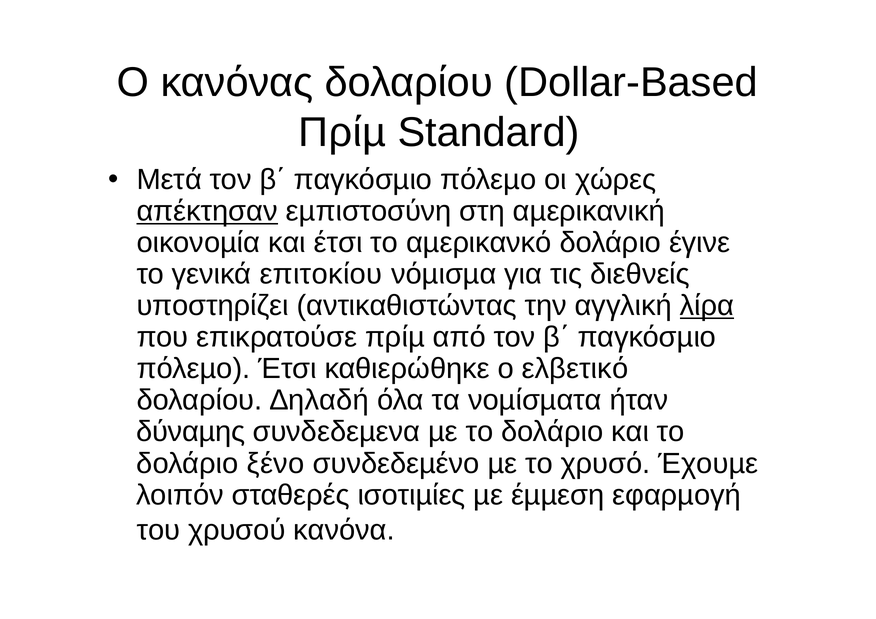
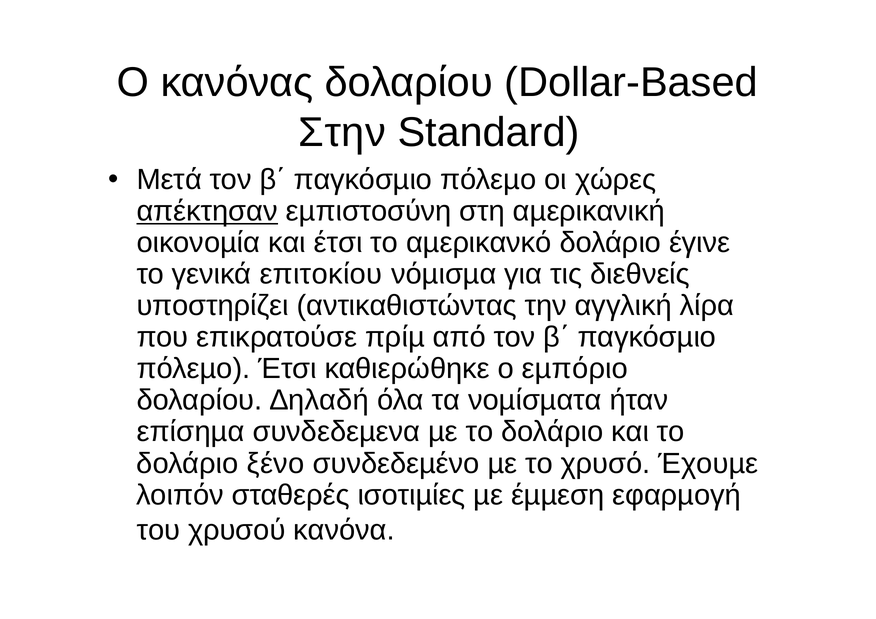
Πρίµ: Πρίµ -> Στην (342, 132)
λίρα underline: present -> none (707, 306)
ελβετικό: ελβετικό -> εµπόριο (575, 369)
δύναµης: δύναµης -> επίσηµα (191, 432)
